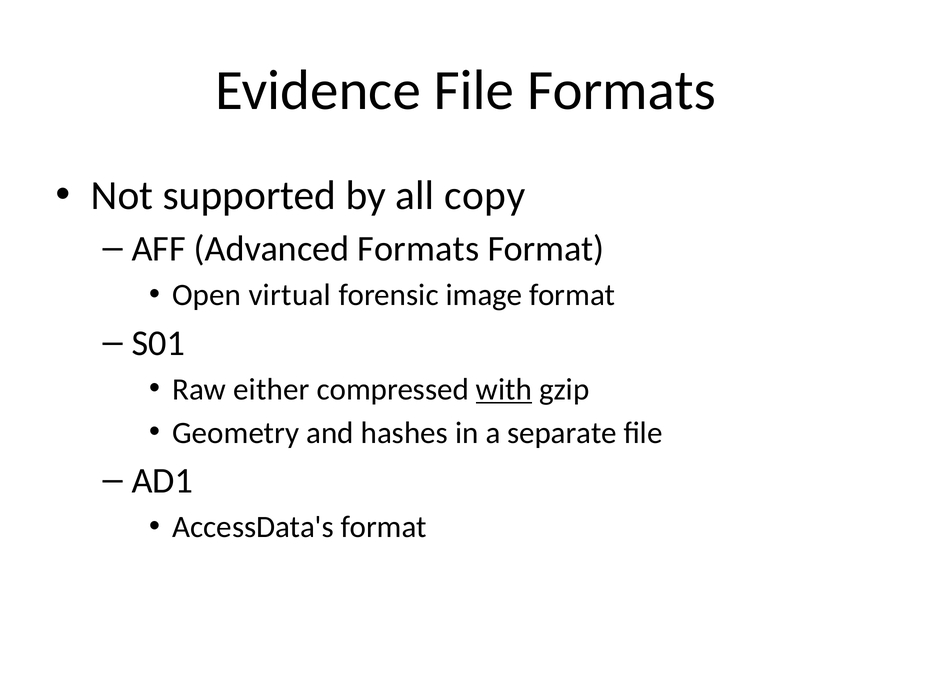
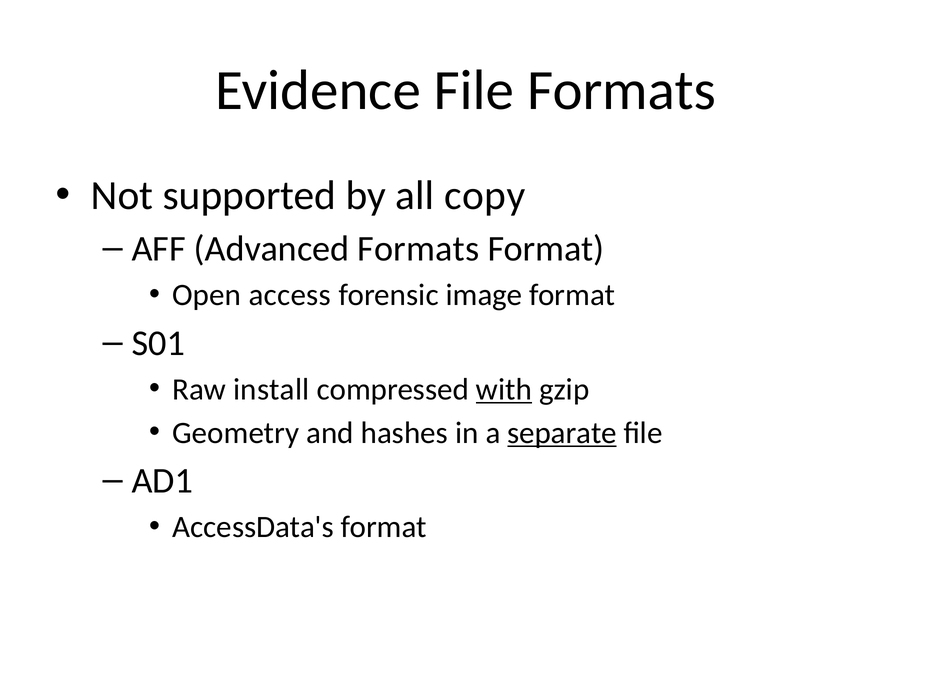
virtual: virtual -> access (290, 295)
either: either -> install (271, 389)
separate underline: none -> present (562, 433)
